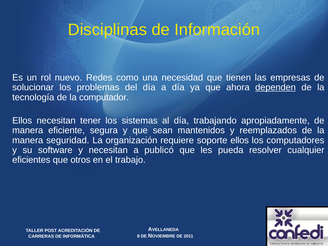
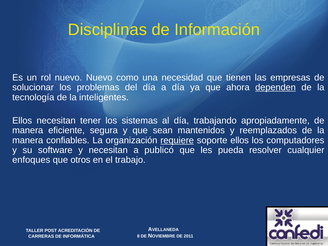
nuevo Redes: Redes -> Nuevo (99, 78)
computador: computador -> inteligentes (104, 97)
seguridad: seguridad -> confiables (68, 140)
requiere underline: none -> present (177, 140)
eficientes: eficientes -> enfoques (31, 160)
